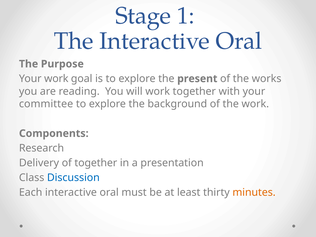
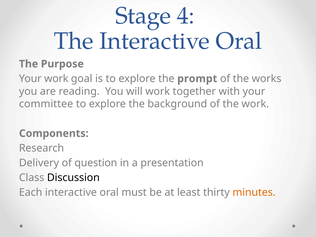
1: 1 -> 4 (186, 16)
present: present -> prompt (197, 79)
of together: together -> question (96, 163)
Discussion colour: blue -> black (73, 178)
